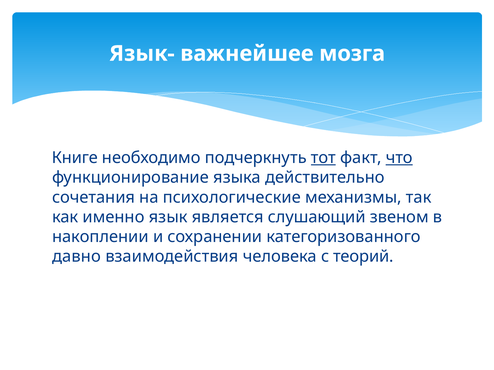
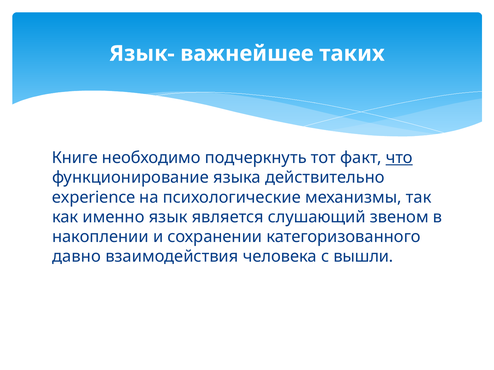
мозга: мозга -> таких (352, 54)
тот underline: present -> none (323, 158)
сочетания: сочетания -> experience (94, 198)
теорий: теорий -> вышли (363, 257)
